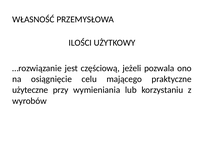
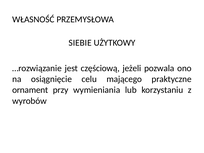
ILOŚCI: ILOŚCI -> SIEBIE (80, 43)
użyteczne: użyteczne -> ornament (30, 90)
